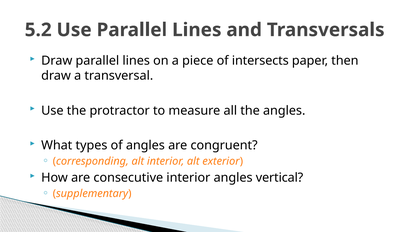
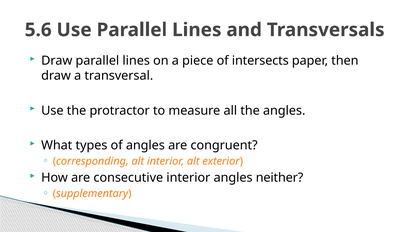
5.2: 5.2 -> 5.6 (38, 30)
vertical: vertical -> neither (280, 178)
